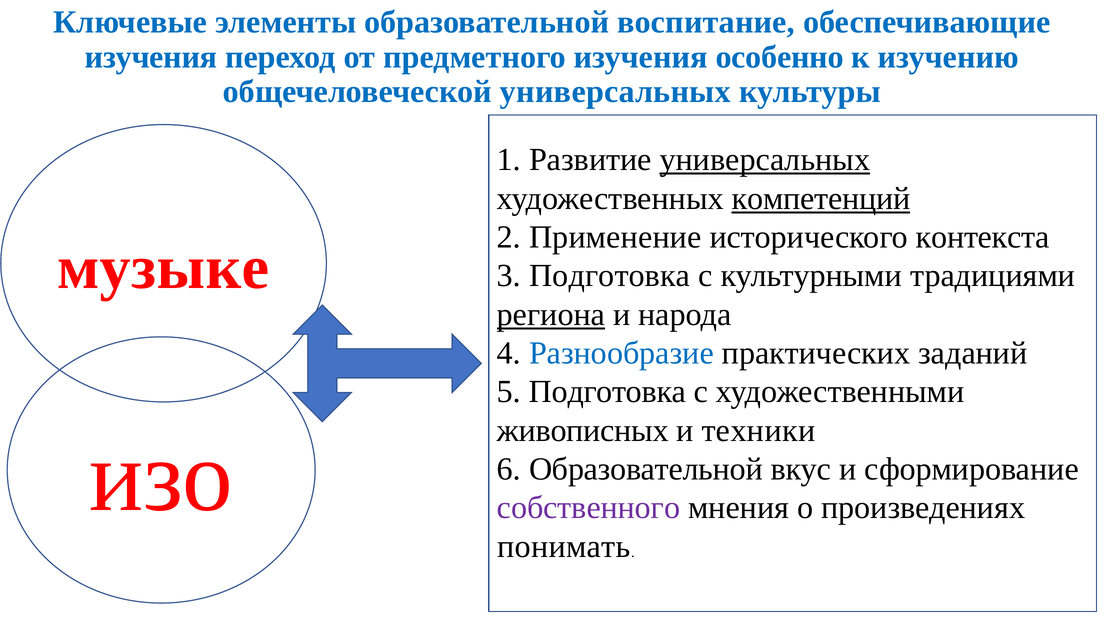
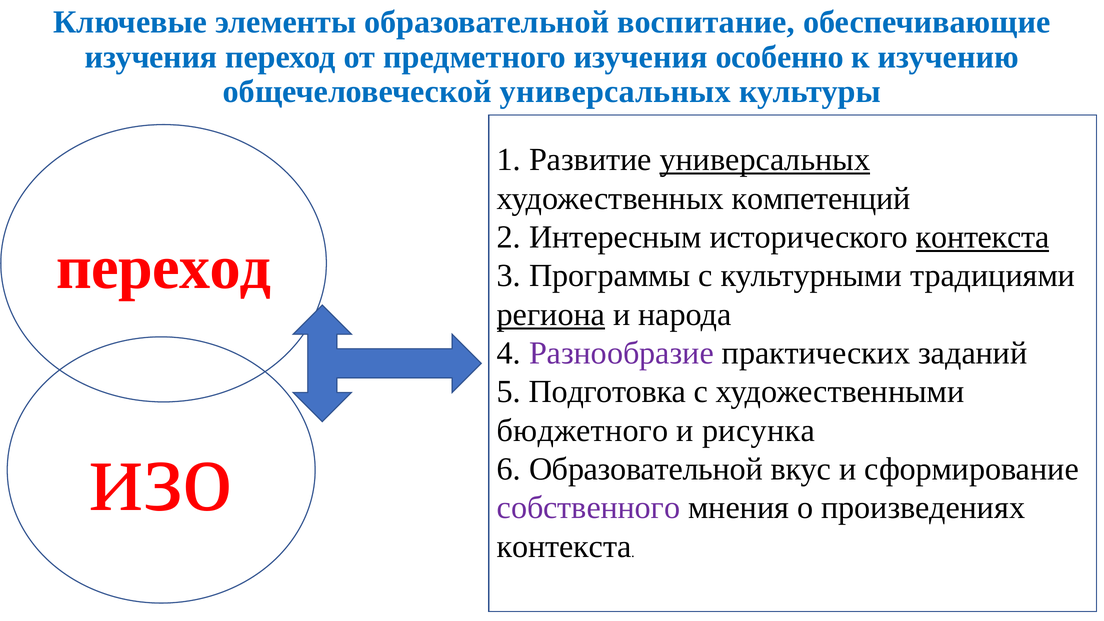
компетенций underline: present -> none (821, 198)
Применение: Применение -> Интересным (615, 237)
контекста underline: none -> present (983, 237)
музыке: музыке -> переход (164, 268)
3 Подготовка: Подготовка -> Программы (610, 276)
Разнообразие colour: blue -> purple (621, 353)
живописных: живописных -> бюджетного (583, 430)
техники: техники -> рисунка (758, 430)
понимать: понимать -> контекста (564, 546)
